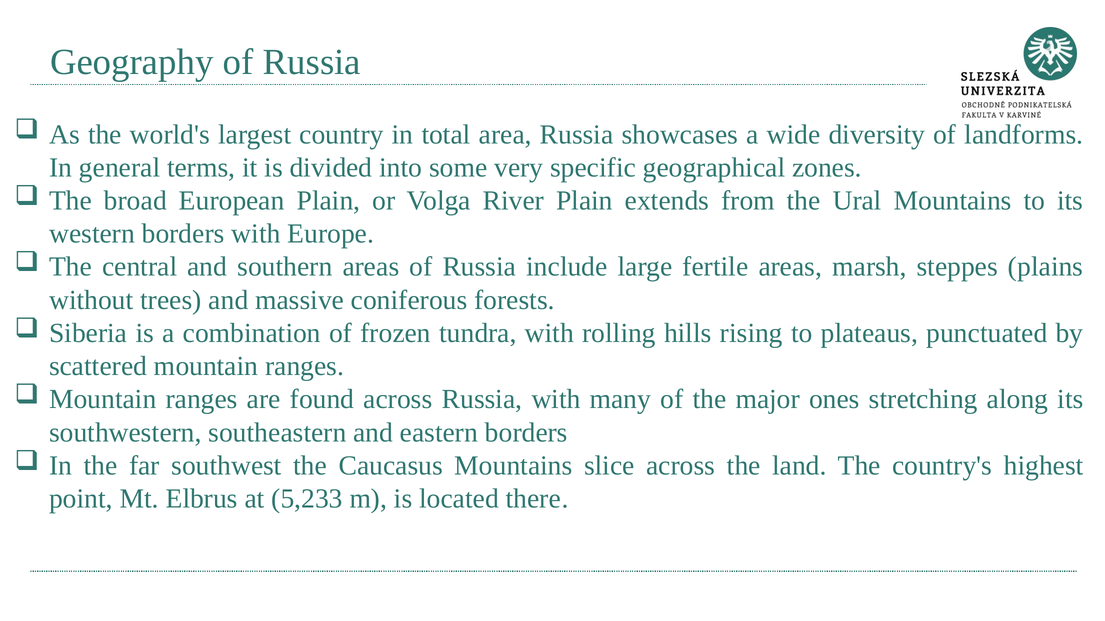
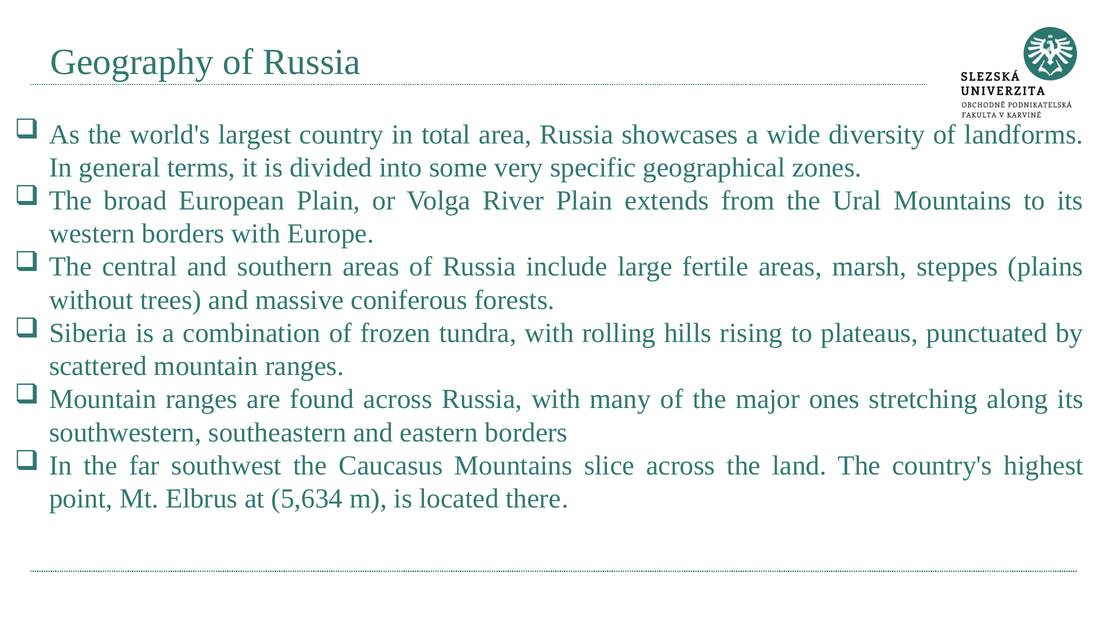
5,233: 5,233 -> 5,634 (307, 499)
